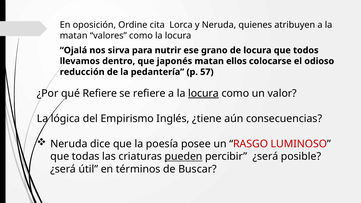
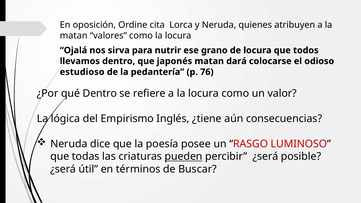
ellos: ellos -> dará (236, 61)
reducción: reducción -> estudioso (82, 72)
57: 57 -> 76 (207, 72)
qué Refiere: Refiere -> Dentro (100, 93)
locura underline: present -> none (204, 93)
